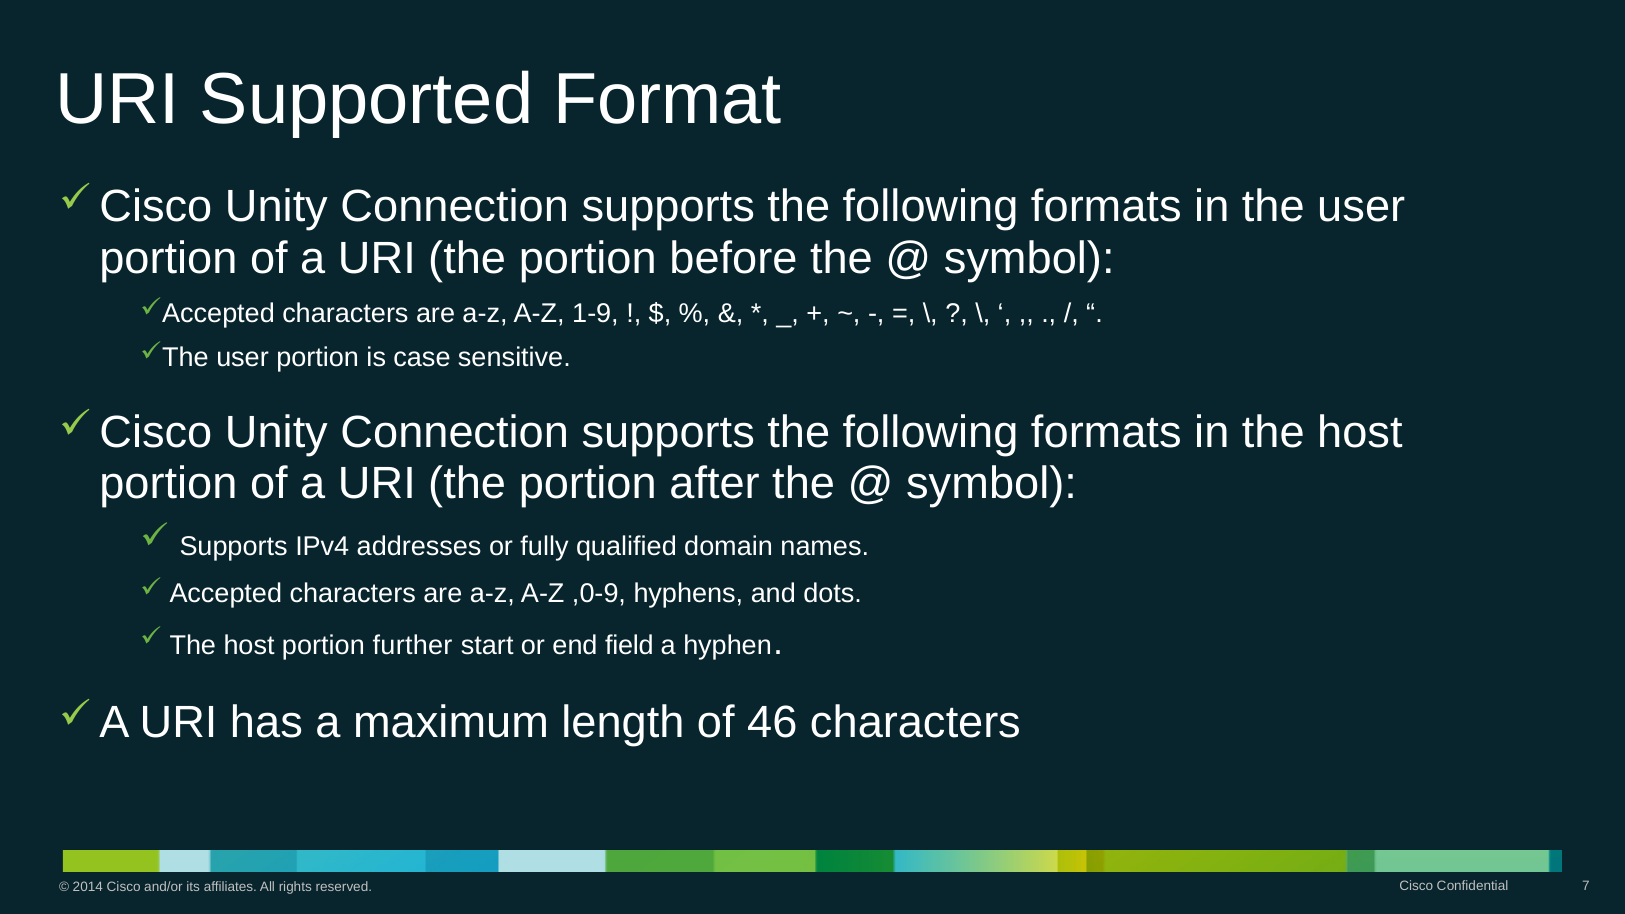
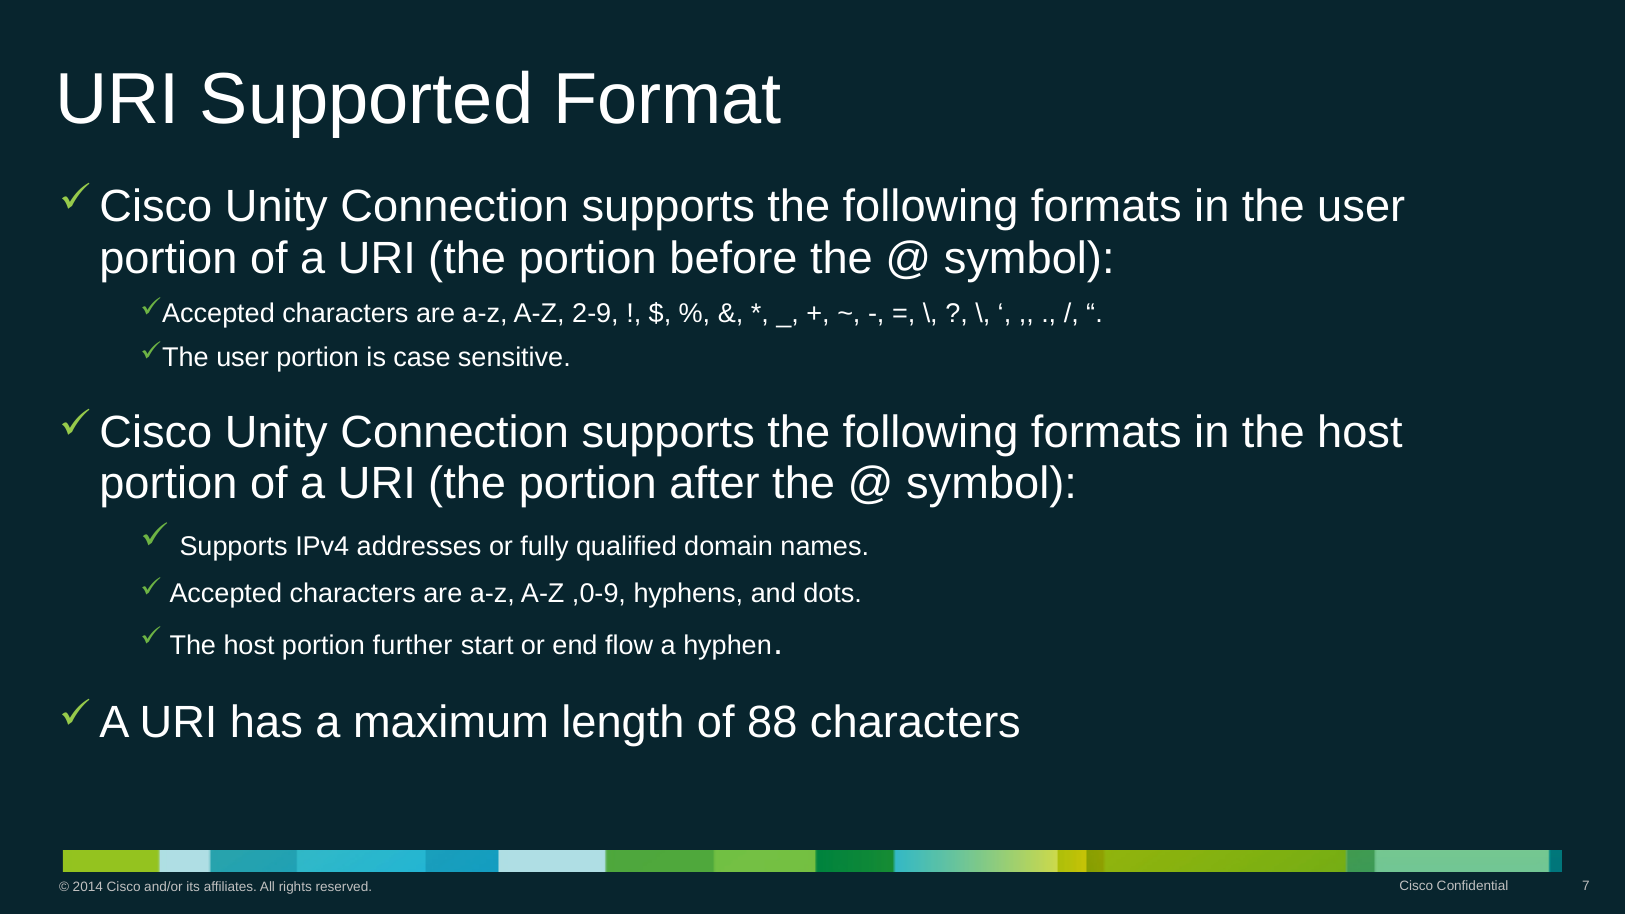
1-9: 1-9 -> 2-9 (595, 313)
field: field -> flow (629, 646)
46: 46 -> 88 (772, 723)
